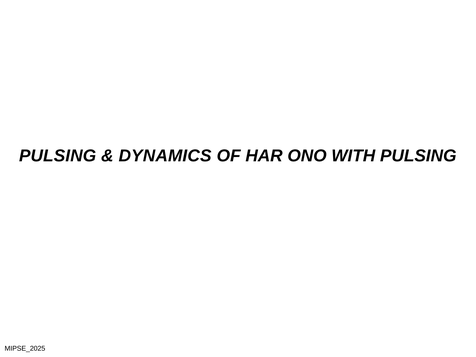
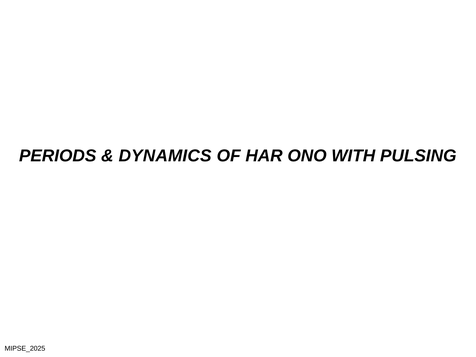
PULSING: PULSING -> PERIODS (58, 156)
